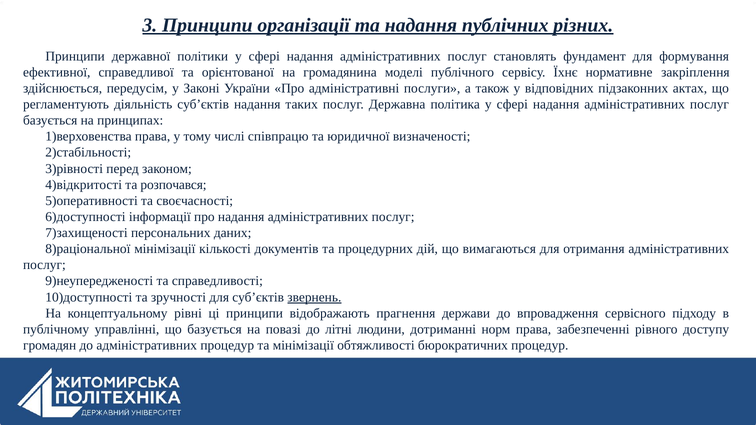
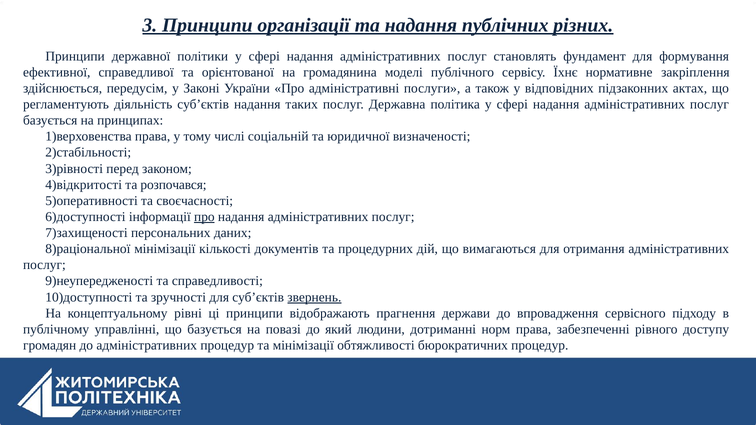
співпрацю: співпрацю -> соціальній (278, 137)
про underline: none -> present (204, 217)
літні: літні -> який (339, 329)
